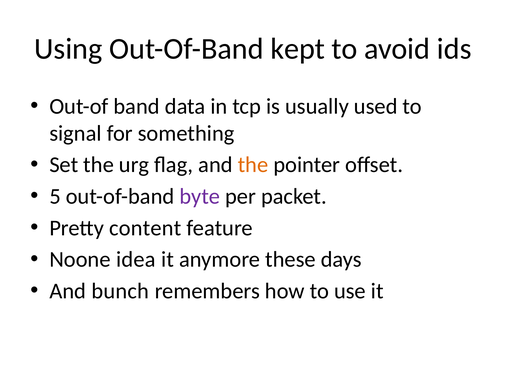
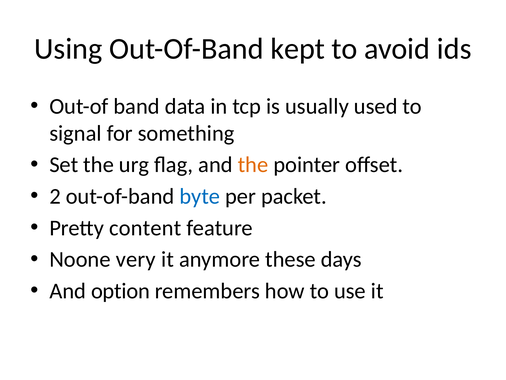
5: 5 -> 2 (55, 196)
byte colour: purple -> blue (200, 196)
idea: idea -> very (136, 259)
bunch: bunch -> option (120, 291)
